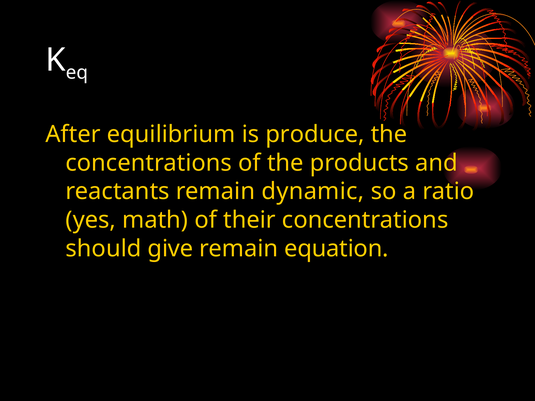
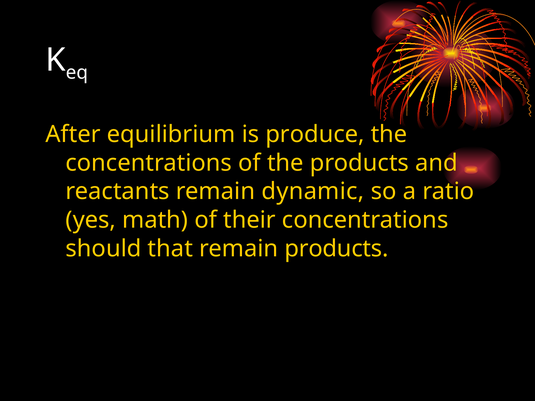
give: give -> that (170, 249)
remain equation: equation -> products (336, 249)
